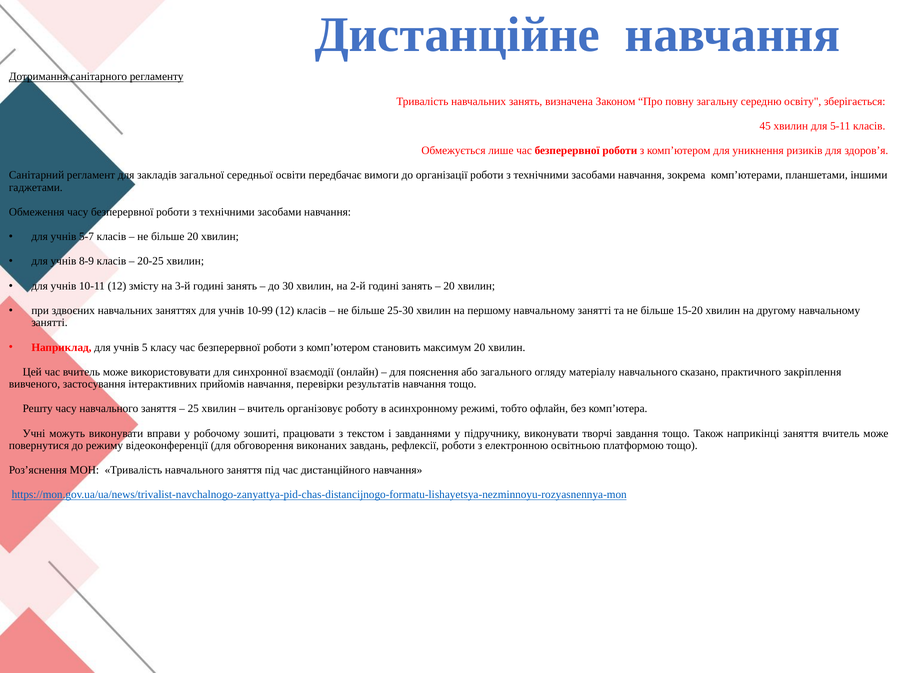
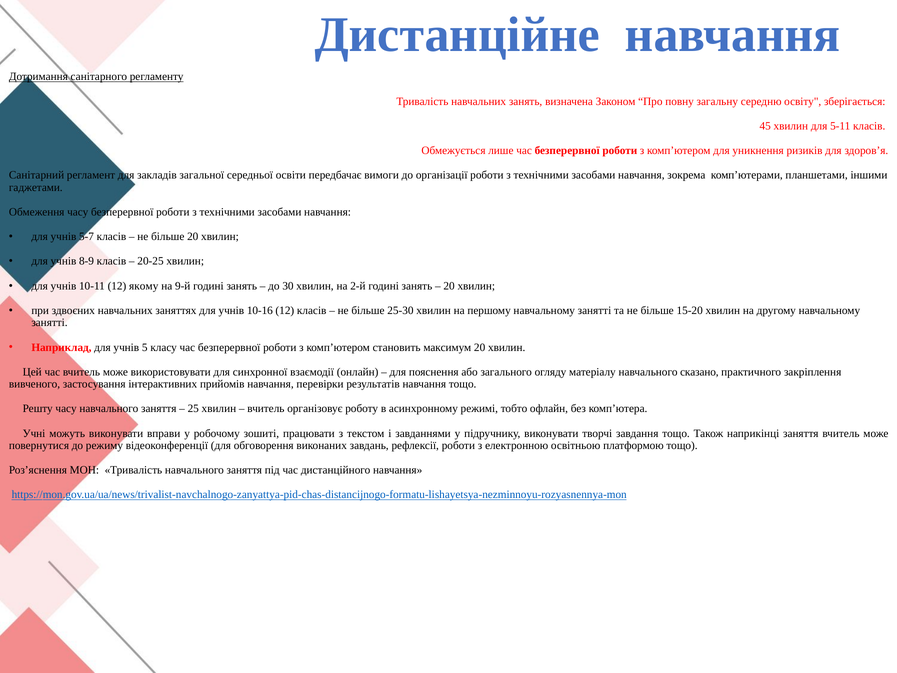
змісту: змісту -> якому (144, 286)
3-й: 3-й -> 9-й (183, 286)
10-99: 10-99 -> 10-16 (260, 310)
